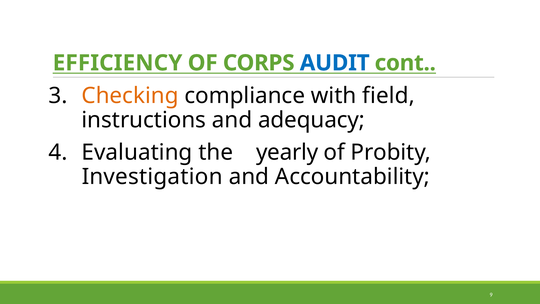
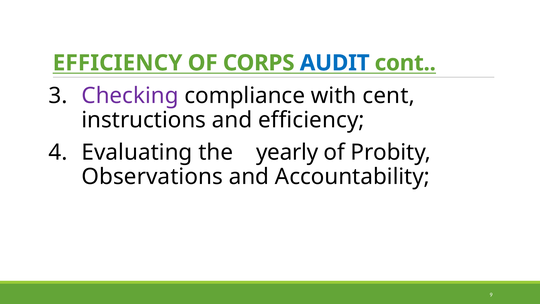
Checking colour: orange -> purple (130, 96)
field: field -> cent (389, 96)
and adequacy: adequacy -> efficiency (311, 120)
Investigation: Investigation -> Observations (152, 176)
